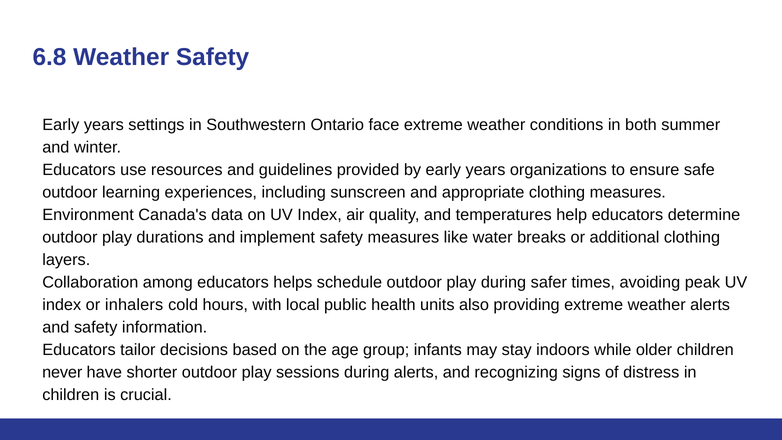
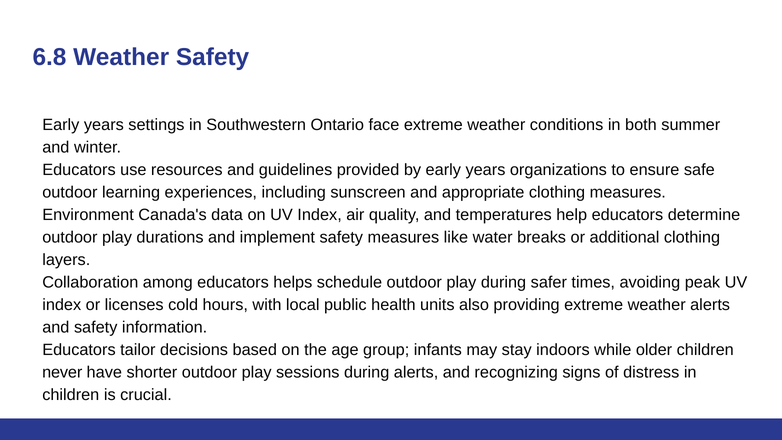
inhalers: inhalers -> licenses (134, 305)
